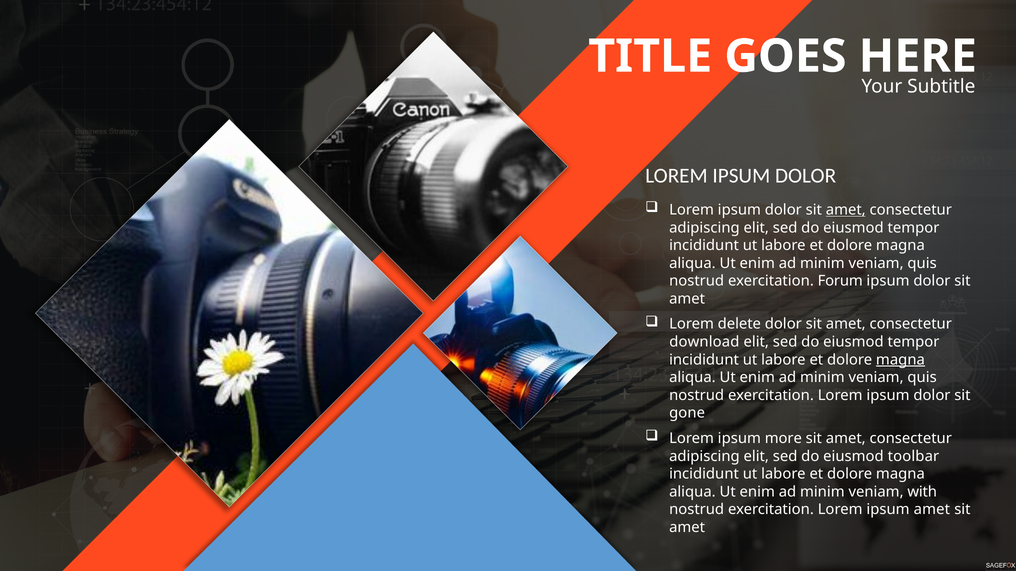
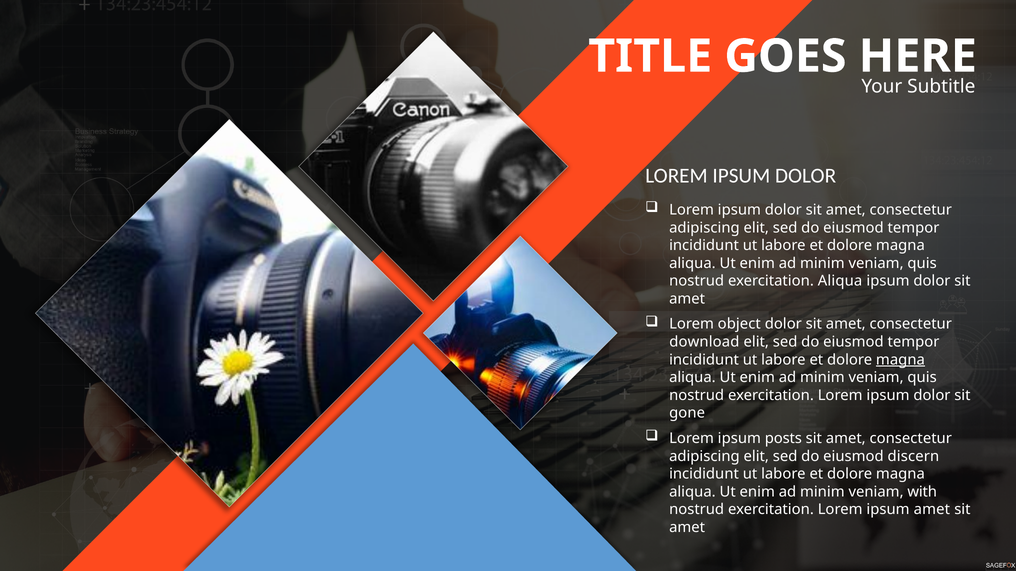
amet underline: present -> none (846, 210)
exercitation Forum: Forum -> Aliqua (840, 281)
delete: delete -> object (739, 324)
more: more -> posts (783, 439)
toolbar: toolbar -> discern (913, 457)
